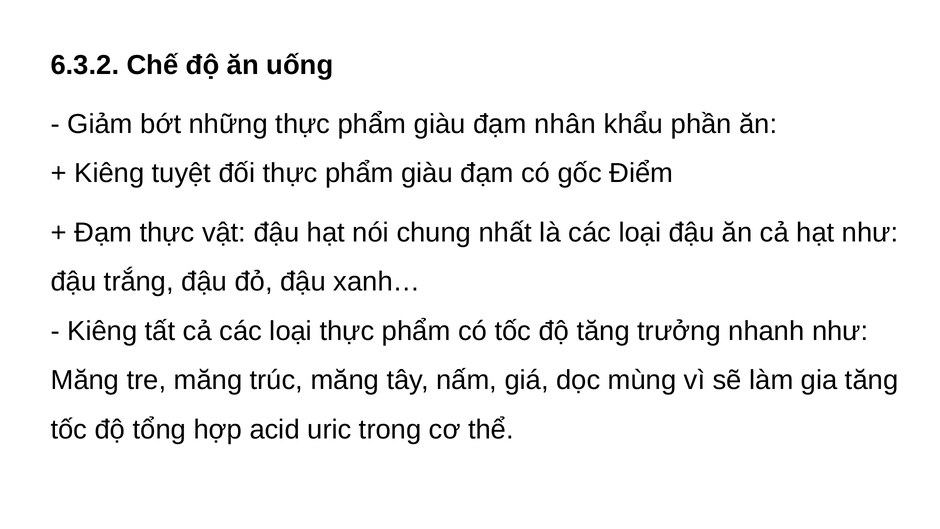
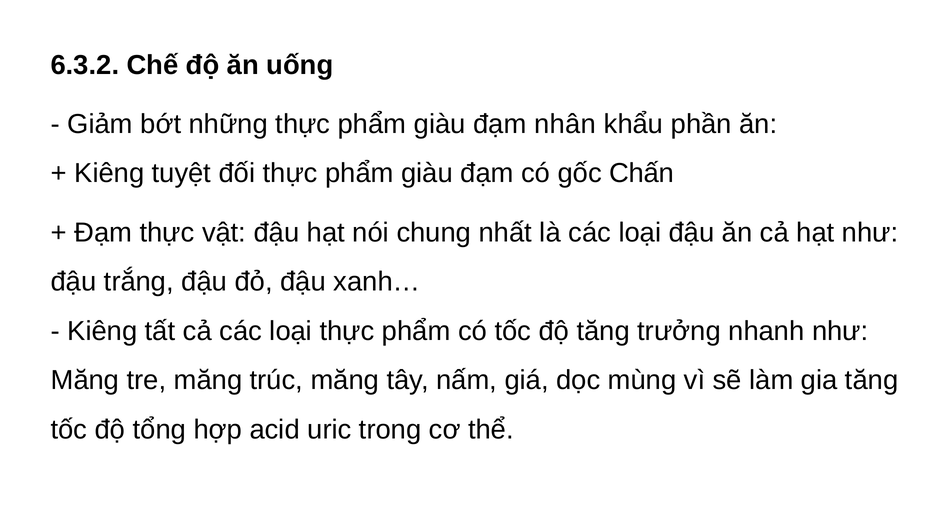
Điểm: Điểm -> Chấn (641, 173)
